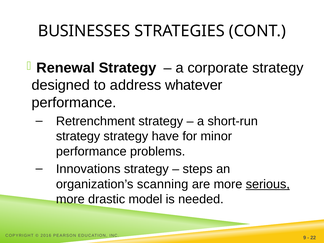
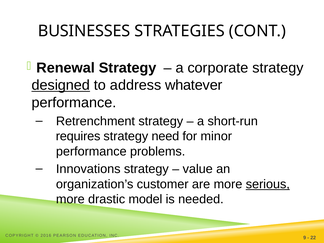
designed underline: none -> present (61, 85)
strategy: strategy -> requires (78, 136)
have: have -> need (165, 136)
steps: steps -> value (198, 169)
scanning: scanning -> customer (163, 184)
